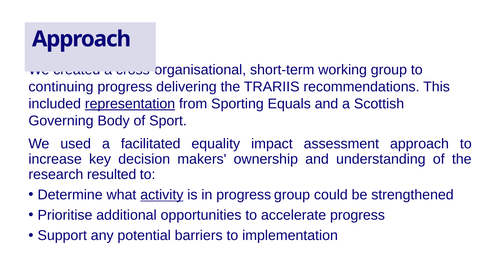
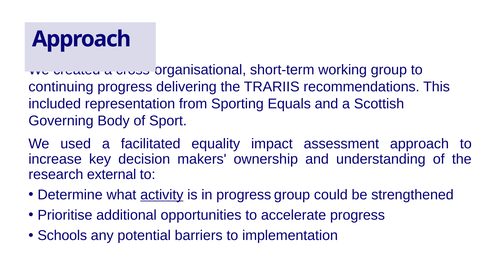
representation underline: present -> none (130, 104)
resulted: resulted -> external (112, 174)
Support: Support -> Schools (62, 235)
